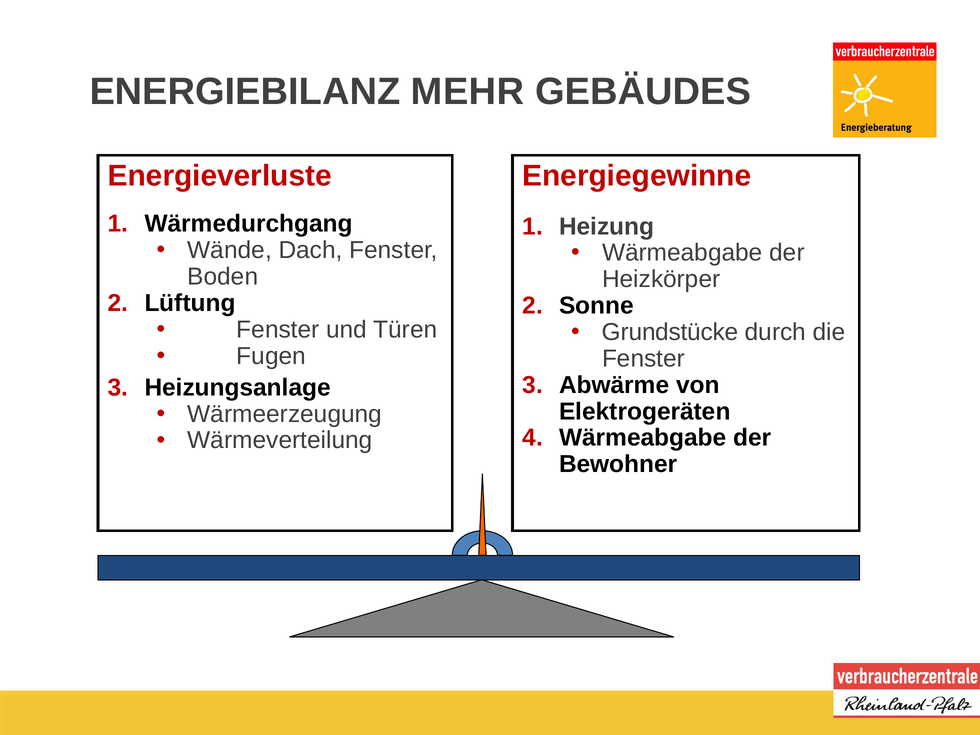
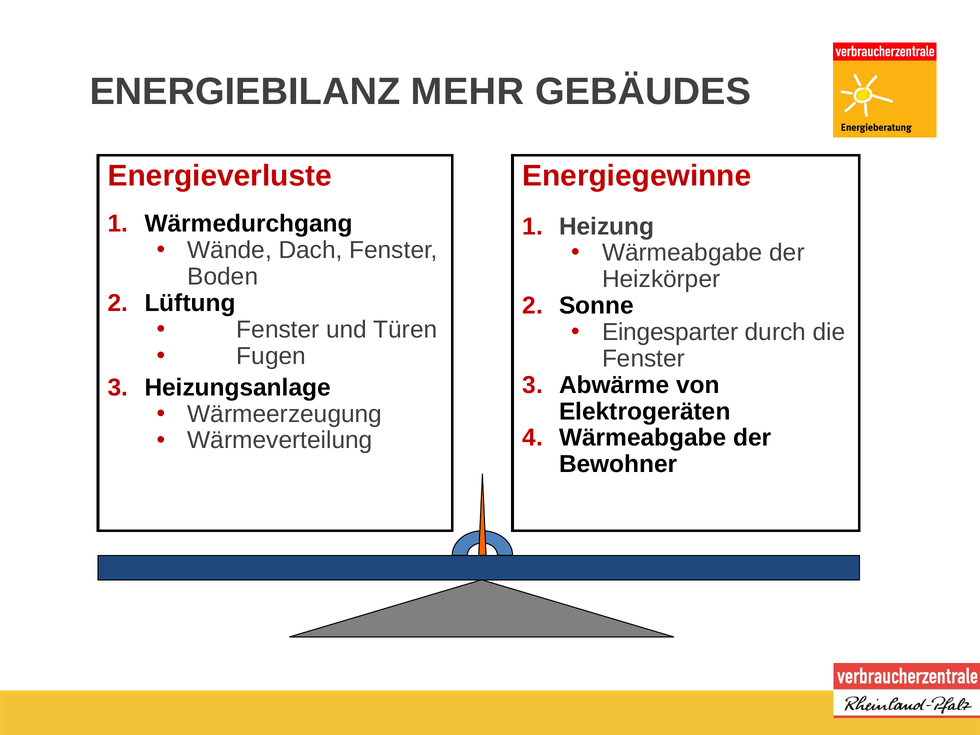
Grundstücke: Grundstücke -> Eingesparter (670, 332)
